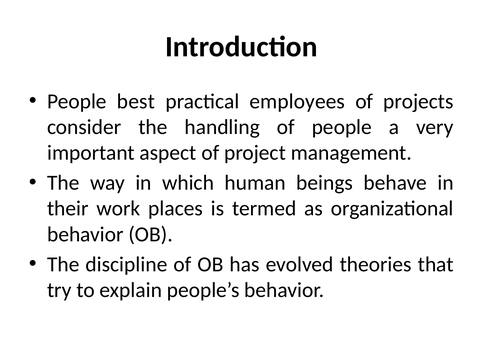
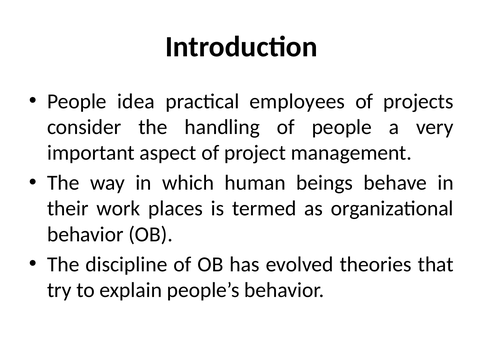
best: best -> idea (136, 101)
